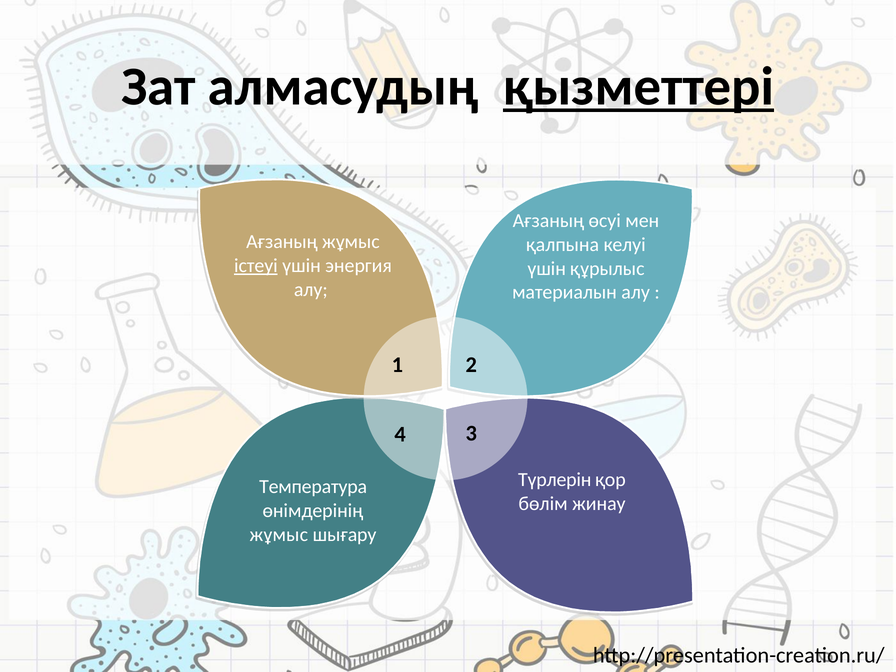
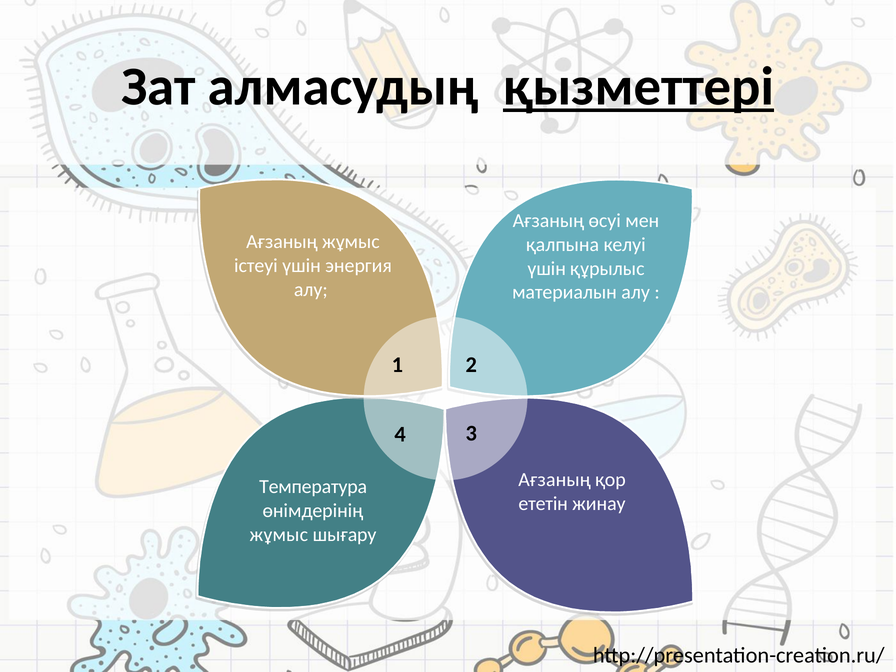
істеуі underline: present -> none (256, 266)
Түрлерін: Түрлерін -> Ағзаның (555, 480)
бөлім: бөлім -> ететін (543, 504)
